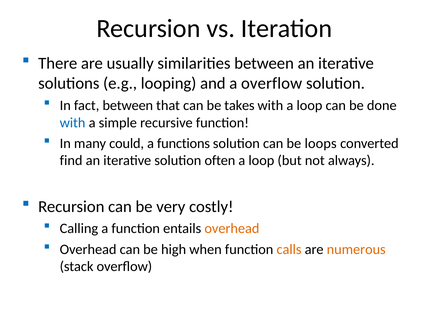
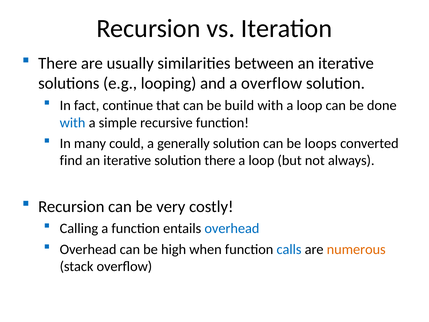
fact between: between -> continue (128, 105)
takes: takes -> build (239, 105)
functions: functions -> generally (183, 143)
solution often: often -> there (220, 160)
overhead colour: orange -> blue (232, 228)
calls colour: orange -> blue (289, 249)
